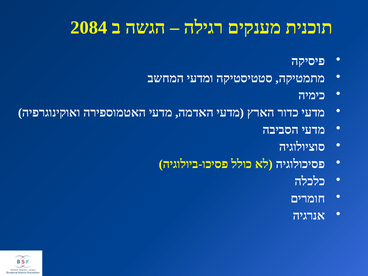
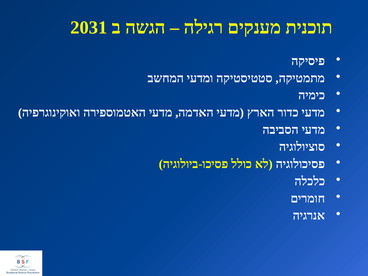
2084: 2084 -> 2031 (89, 28)
